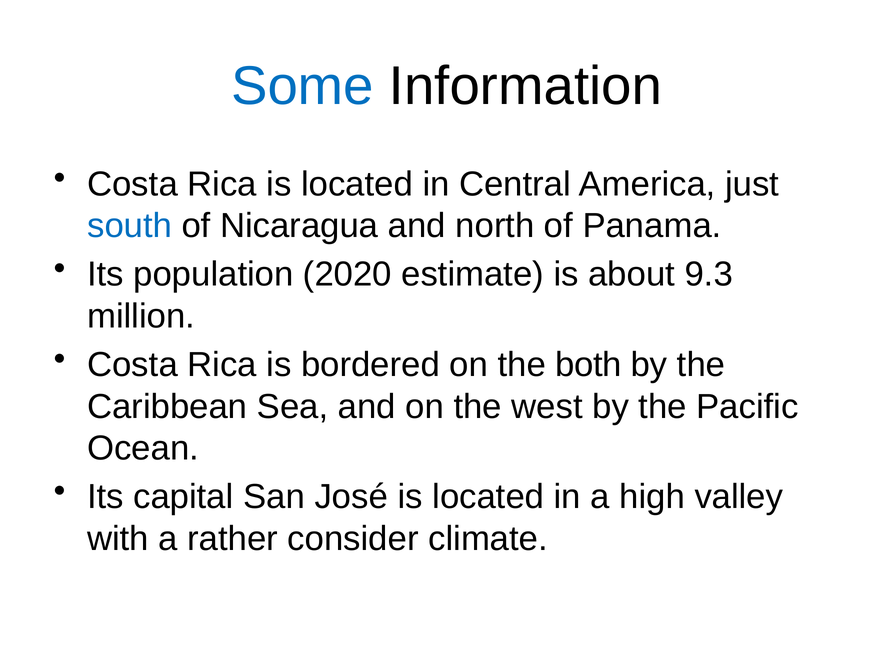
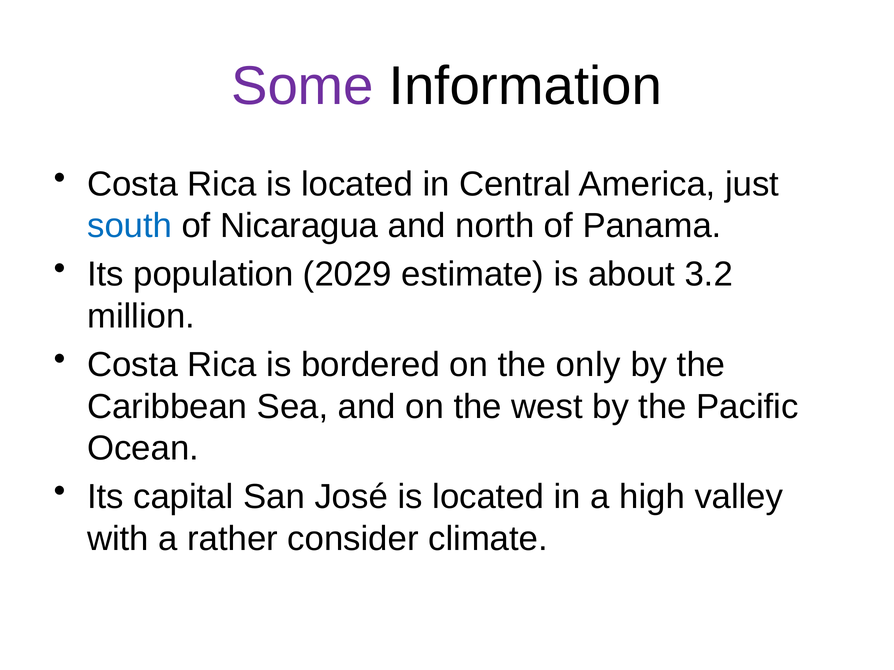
Some colour: blue -> purple (303, 87)
2020: 2020 -> 2029 (347, 275)
9.3: 9.3 -> 3.2 (709, 275)
both: both -> only (588, 365)
